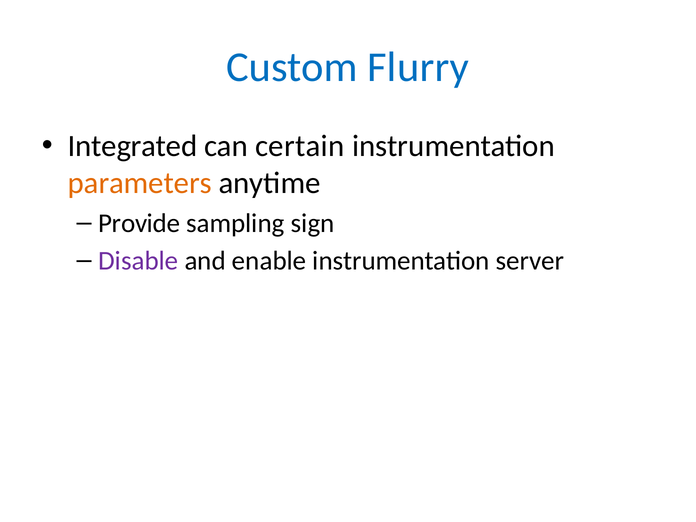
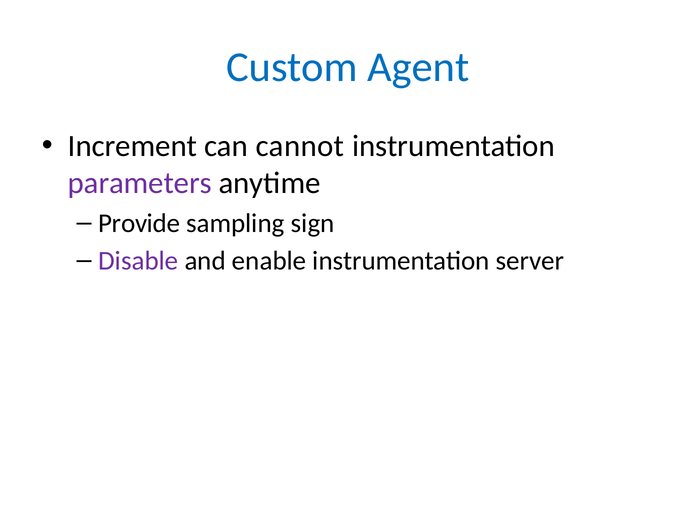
Flurry: Flurry -> Agent (418, 67)
Integrated: Integrated -> Increment (132, 146)
certain: certain -> cannot (300, 146)
parameters colour: orange -> purple (140, 183)
